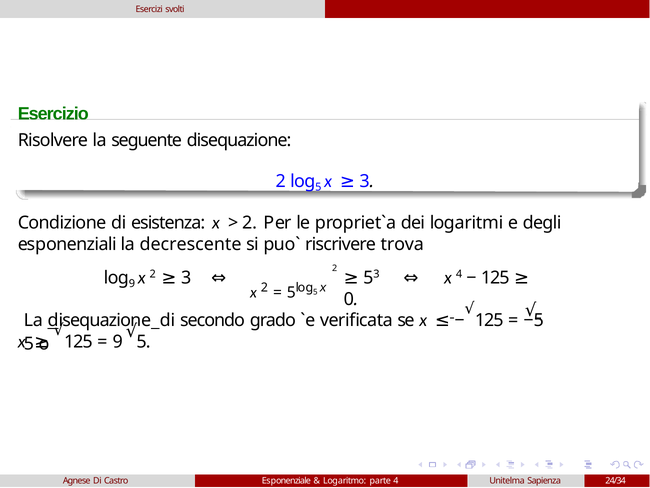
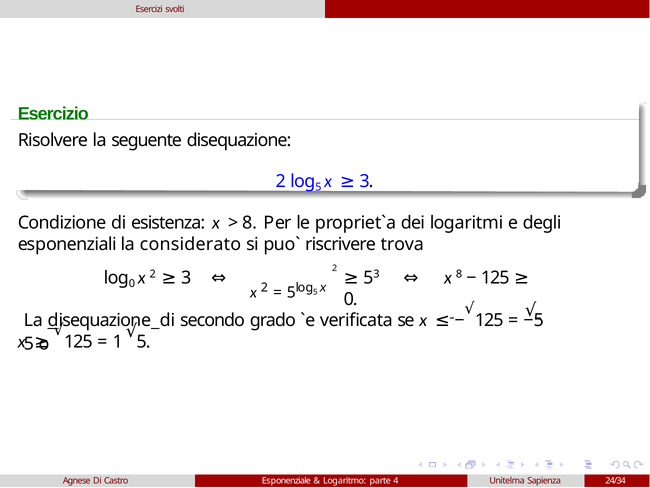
2: 2 -> 8 (250, 223)
decrescente: decrescente -> considerato (190, 244)
x 4: 4 -> 8 (459, 274)
9: 9 -> 0 (132, 284)
9: 9 -> 1 (118, 342)
